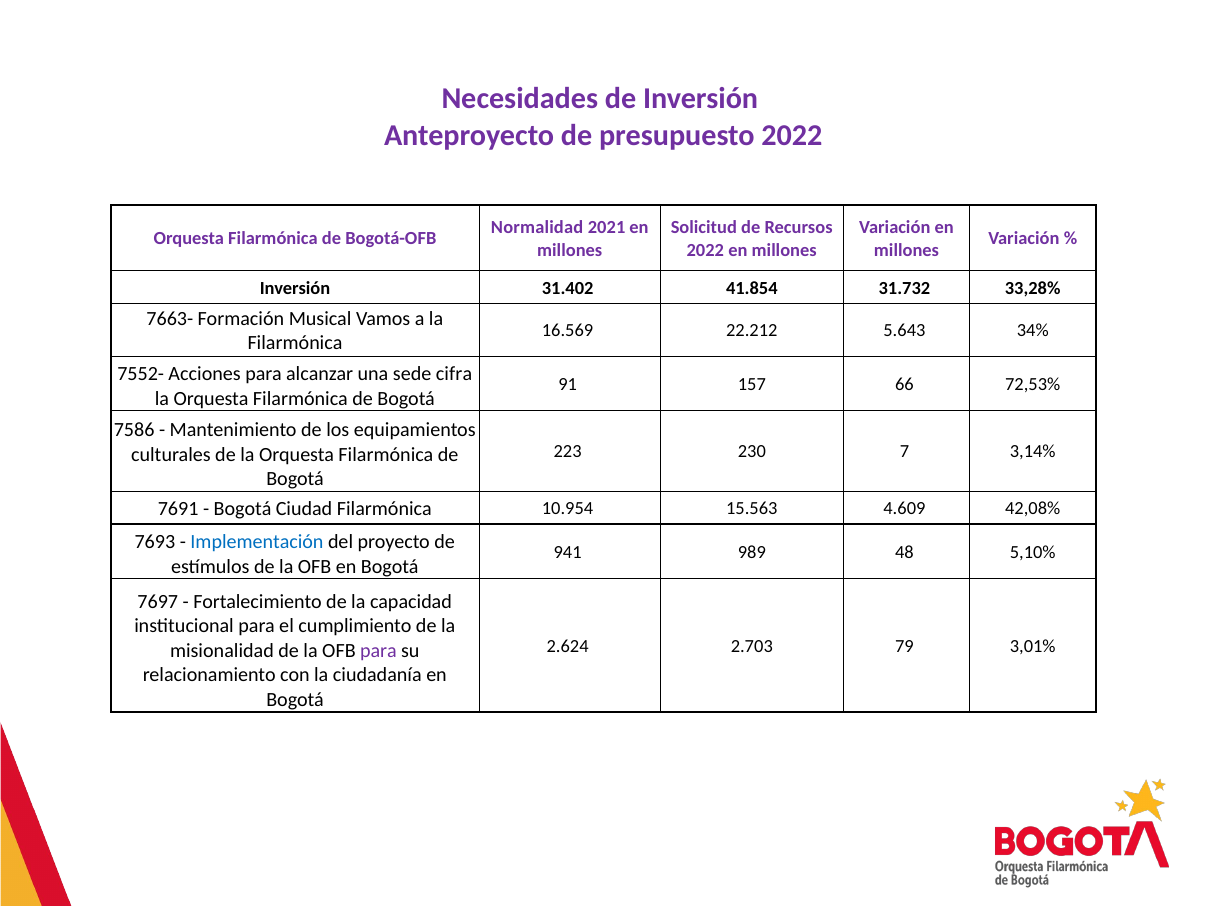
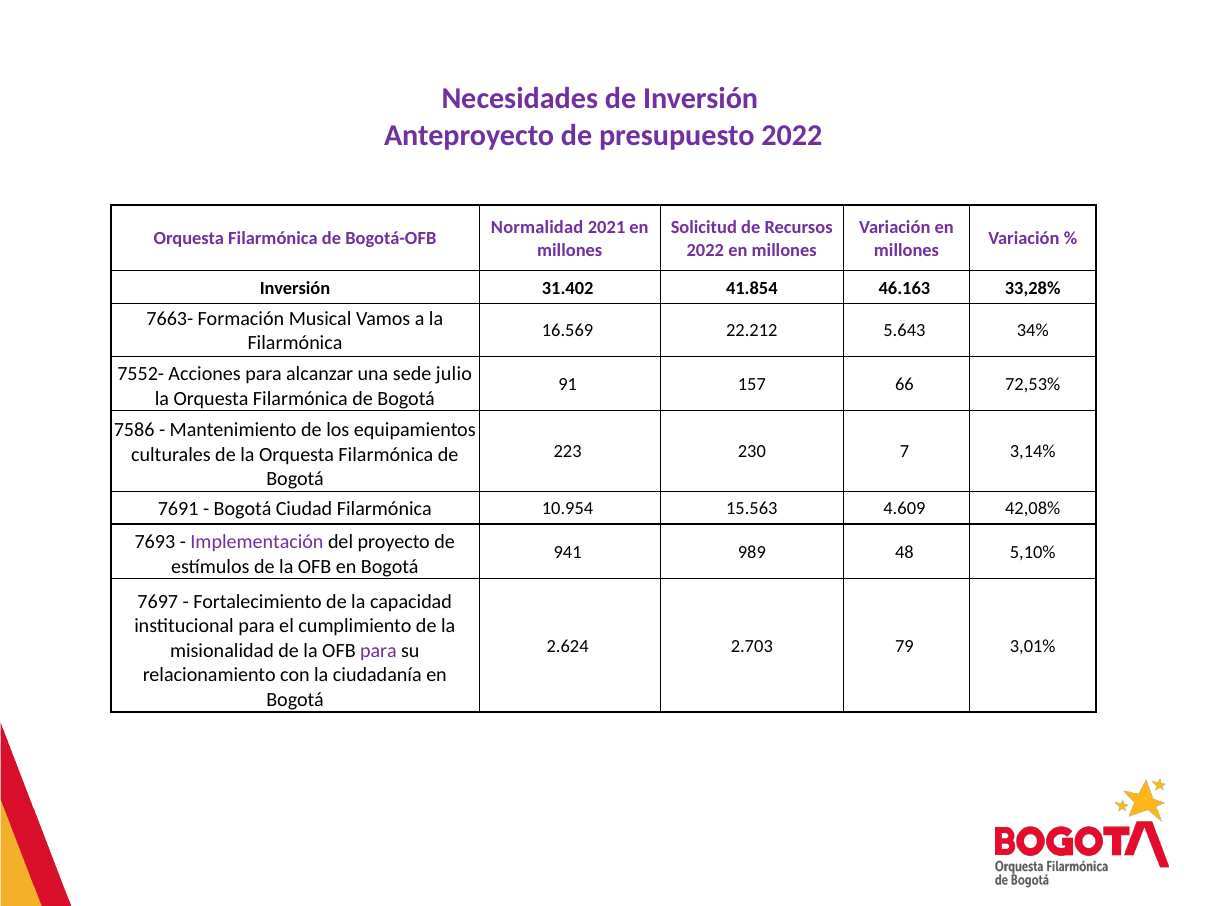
31.732: 31.732 -> 46.163 (904, 288)
cifra: cifra -> julio (454, 374)
Implementación colour: blue -> purple (257, 541)
